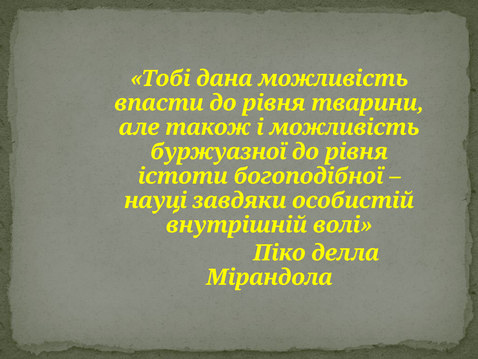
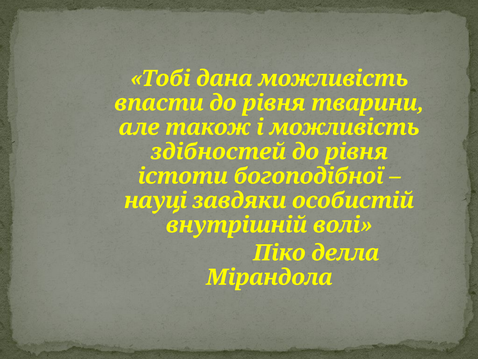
буржуазної: буржуазної -> здібностей (218, 152)
